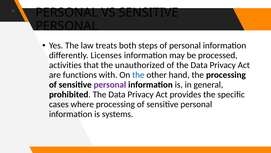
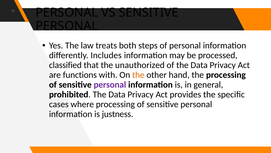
Licenses: Licenses -> Includes (106, 55)
activities: activities -> classified (65, 65)
the colour: blue -> orange (138, 75)
systems: systems -> justness (118, 114)
